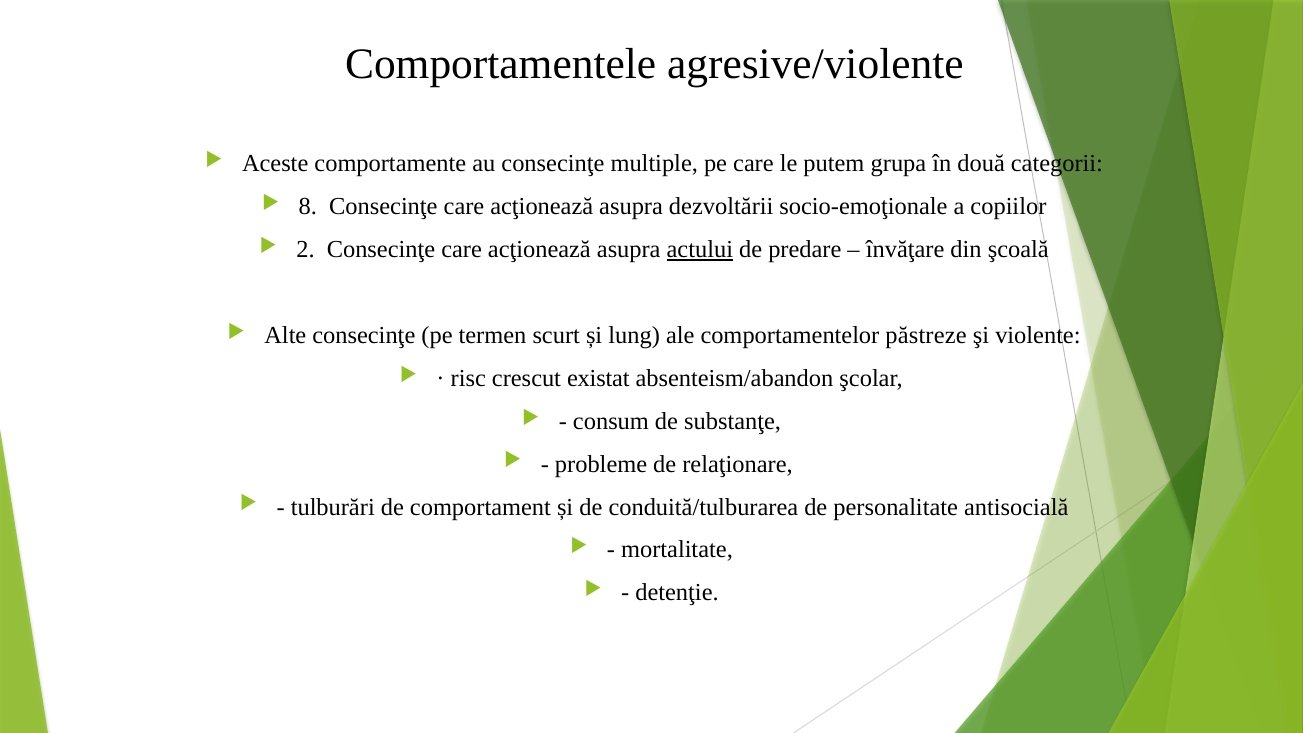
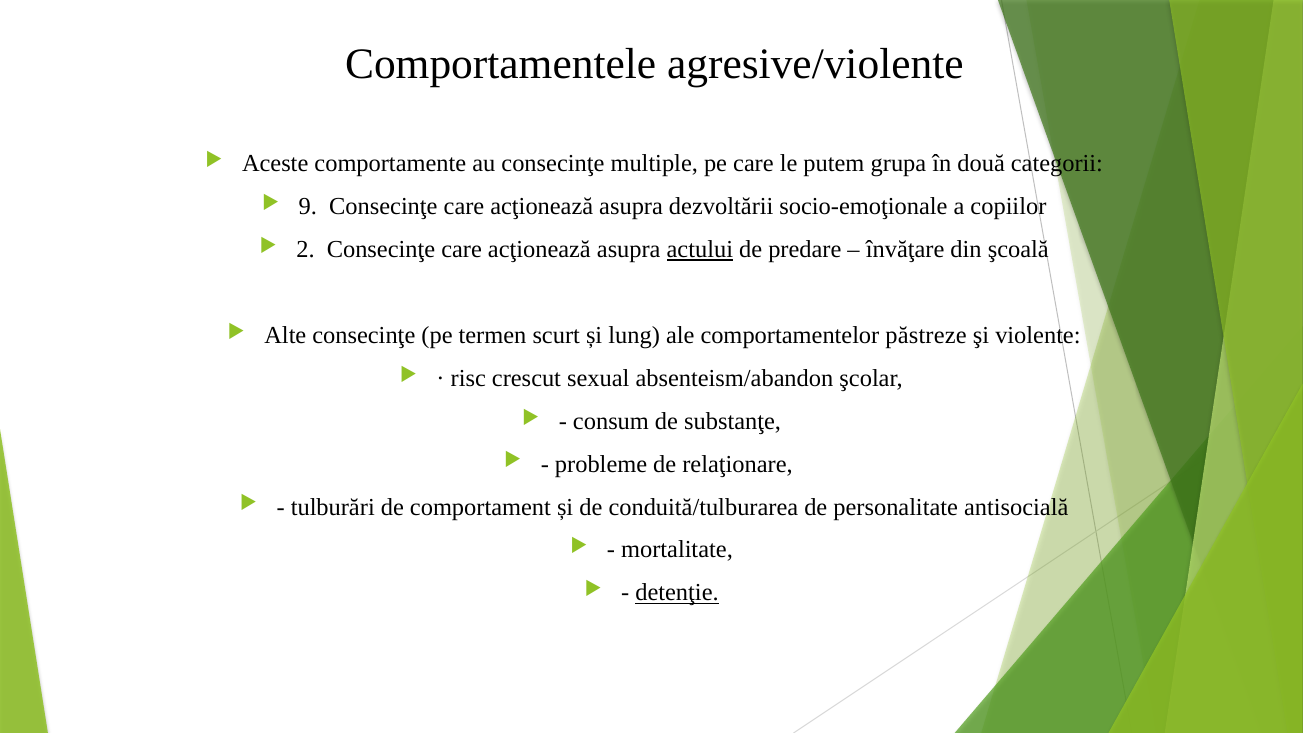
8: 8 -> 9 (308, 207)
existat: existat -> sexual (598, 378)
detenţie underline: none -> present (677, 593)
